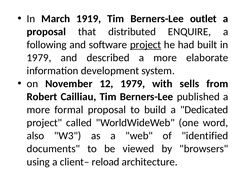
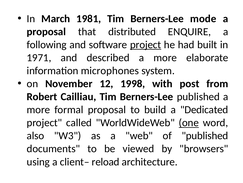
1919: 1919 -> 1981 (89, 19)
outlet: outlet -> mode (203, 19)
1979: 1979 -> 1971 (39, 57)
development: development -> microphones (110, 70)
12 1979: 1979 -> 1998 (133, 83)
sells: sells -> post (190, 83)
one underline: none -> present (189, 122)
of identified: identified -> published (205, 135)
